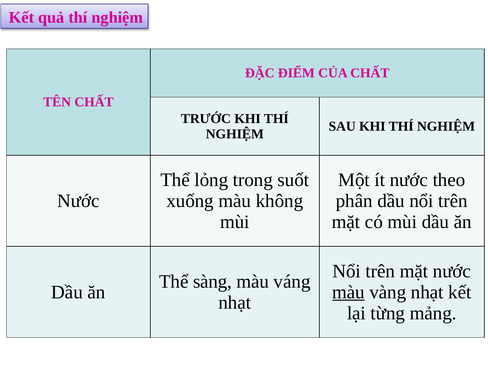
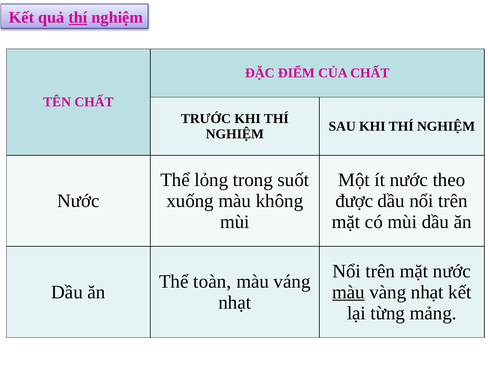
thí underline: none -> present (78, 17)
phân: phân -> được (354, 201)
sàng: sàng -> toàn (212, 282)
